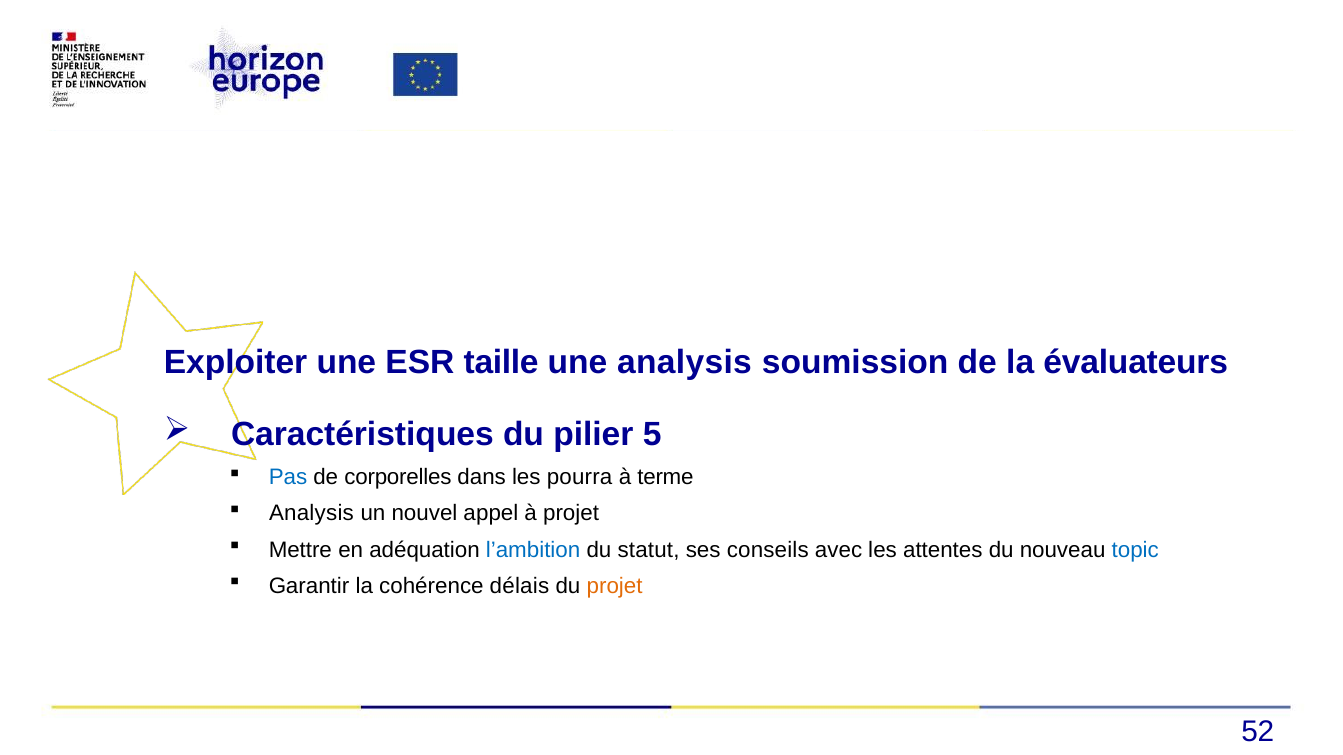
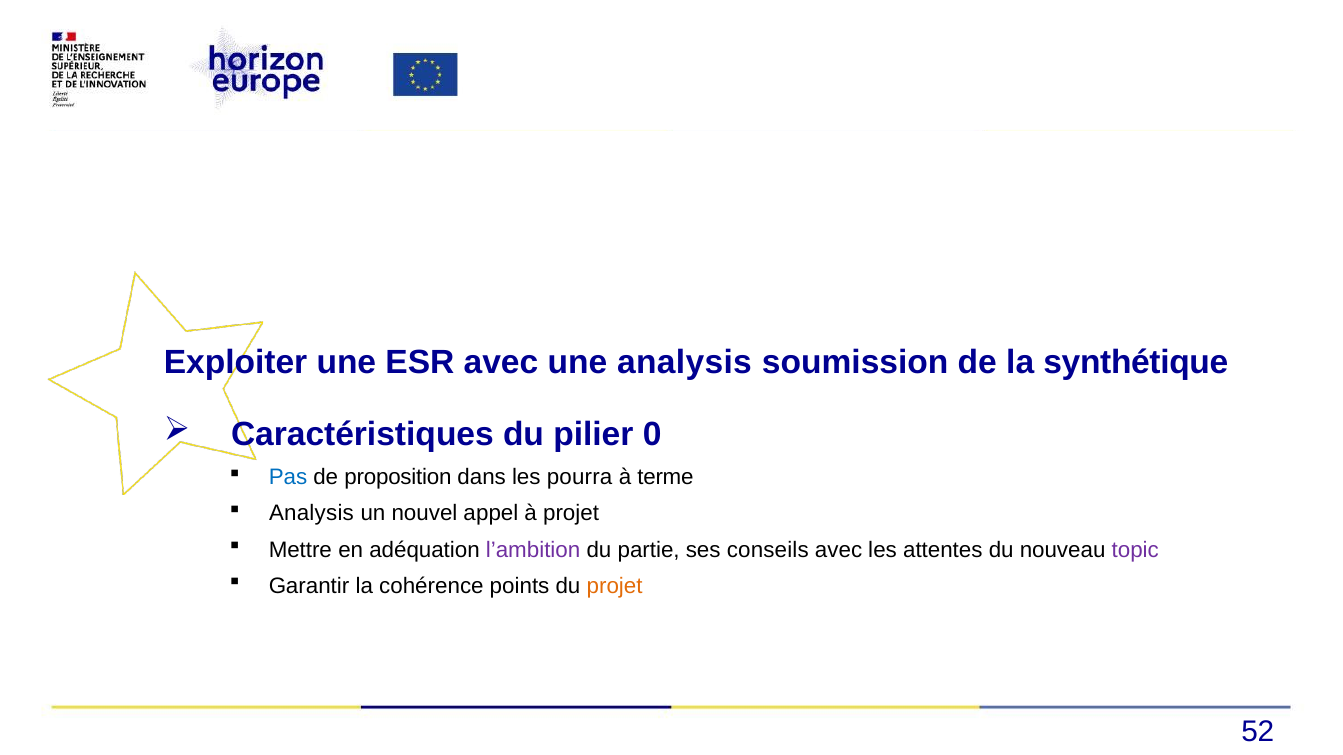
ESR taille: taille -> avec (501, 363)
évaluateurs: évaluateurs -> synthétique (1136, 363)
5: 5 -> 0 (652, 435)
corporelles: corporelles -> proposition (398, 478)
l’ambition colour: blue -> purple (533, 550)
statut: statut -> partie (649, 550)
topic colour: blue -> purple (1135, 550)
délais: délais -> points (520, 586)
